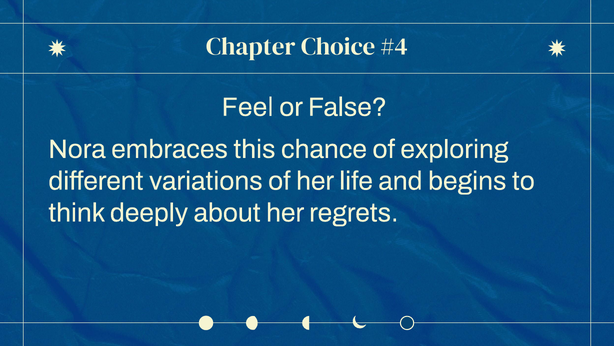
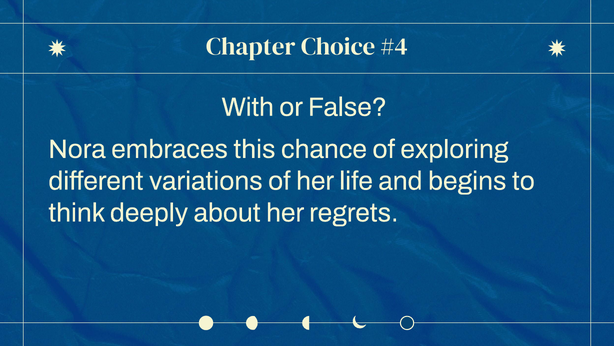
Feel: Feel -> With (248, 107)
